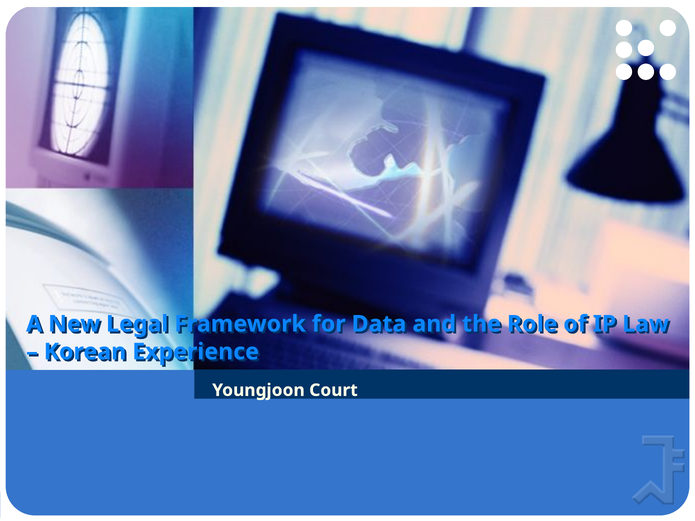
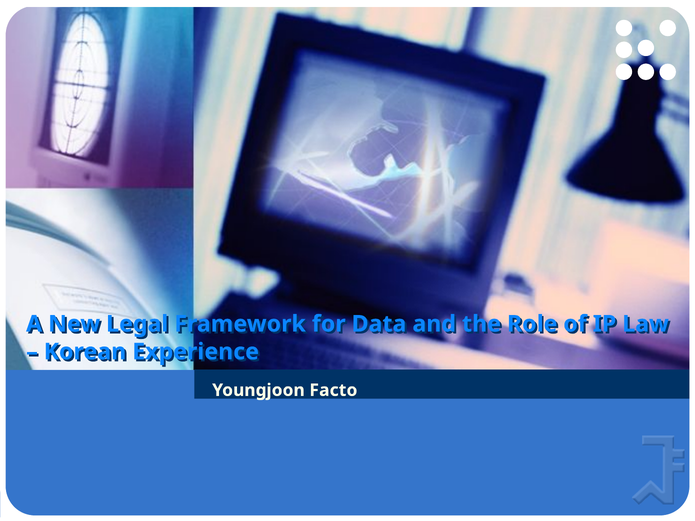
Court: Court -> Facto (333, 390)
